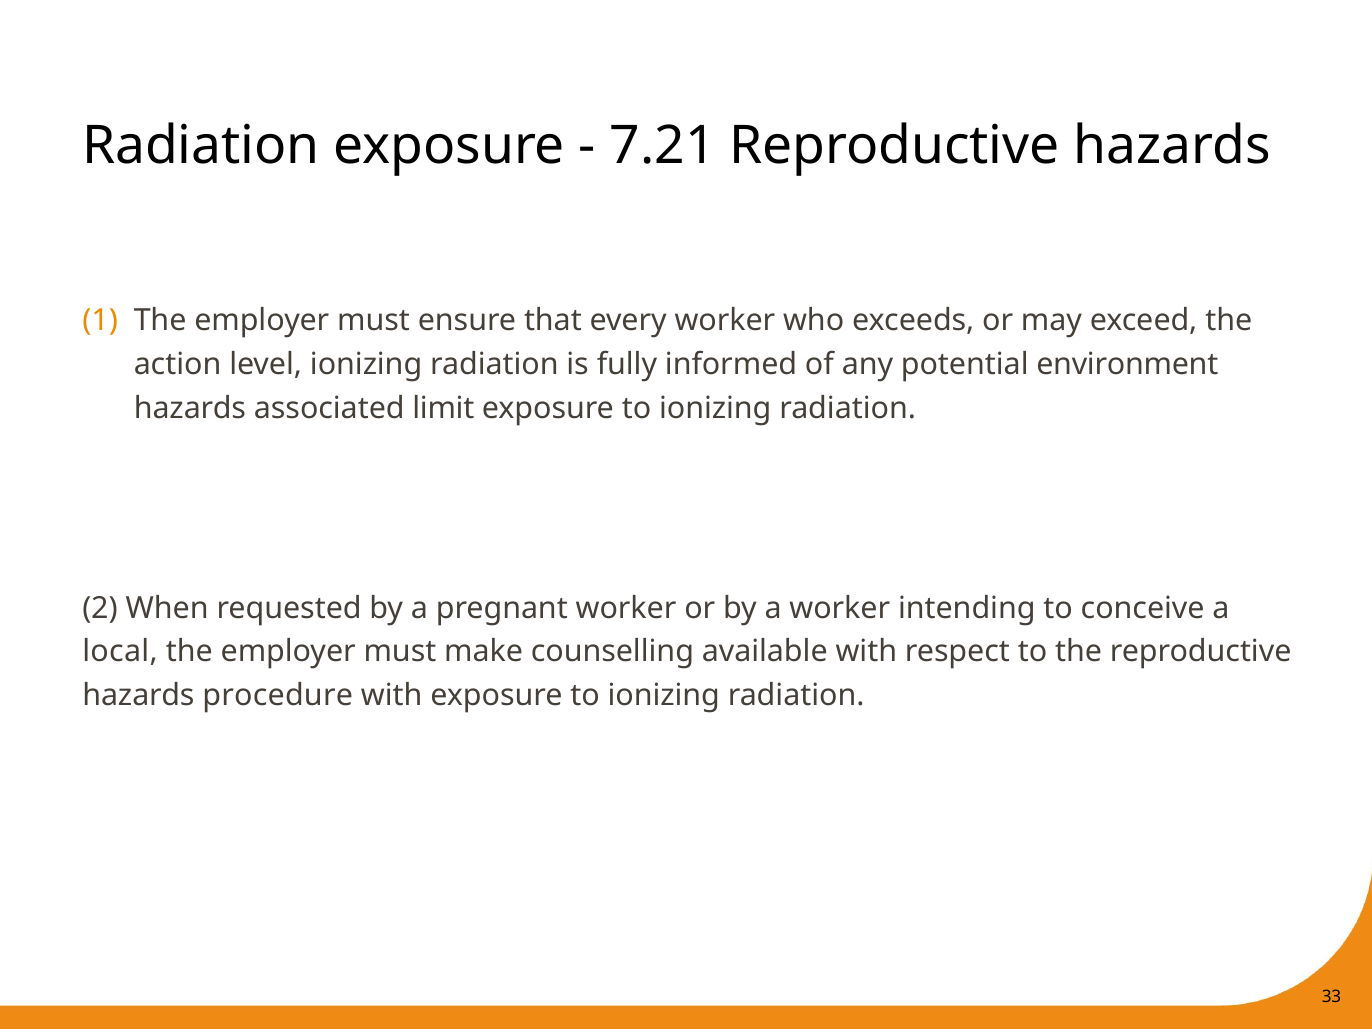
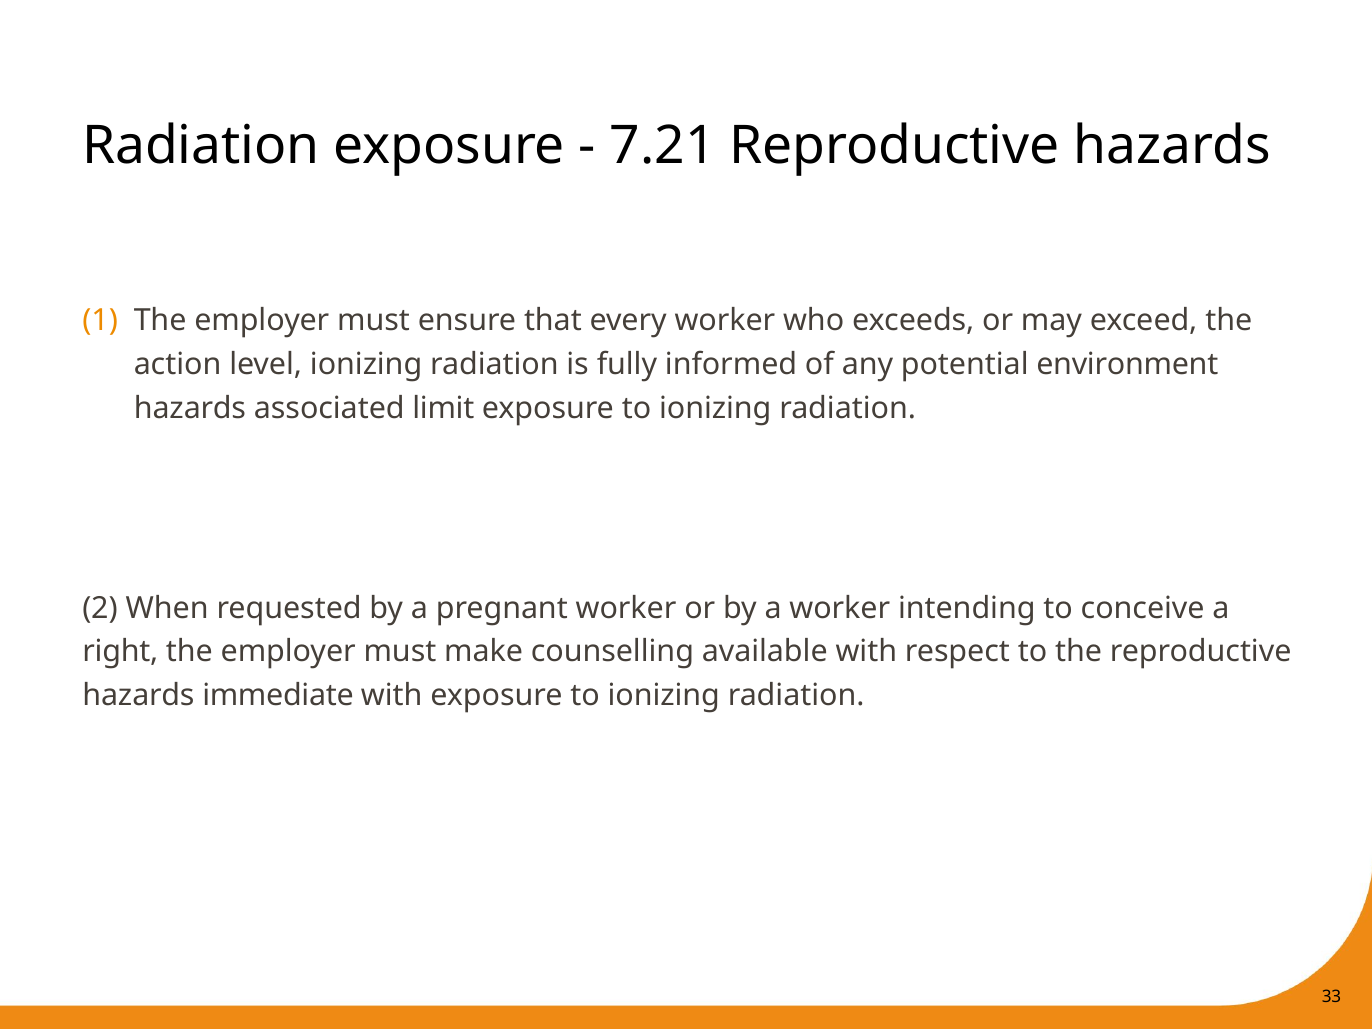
local: local -> right (120, 652)
procedure: procedure -> immediate (278, 696)
